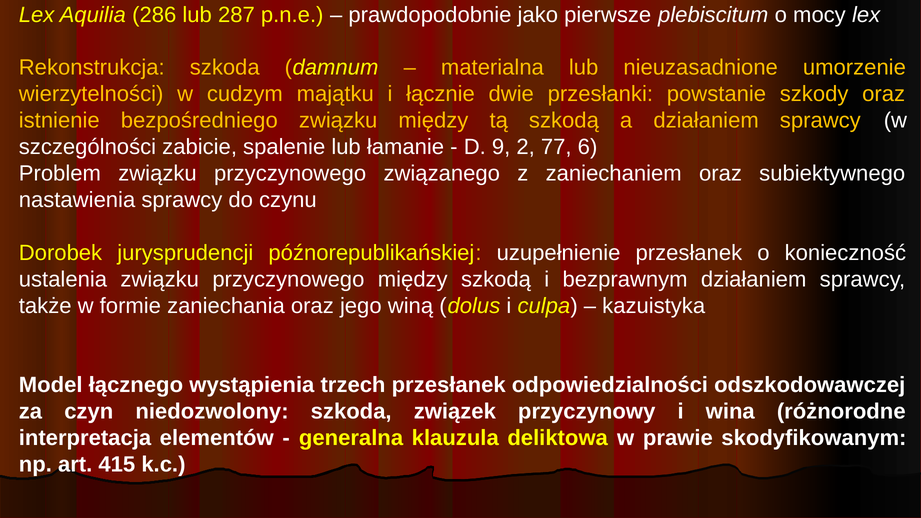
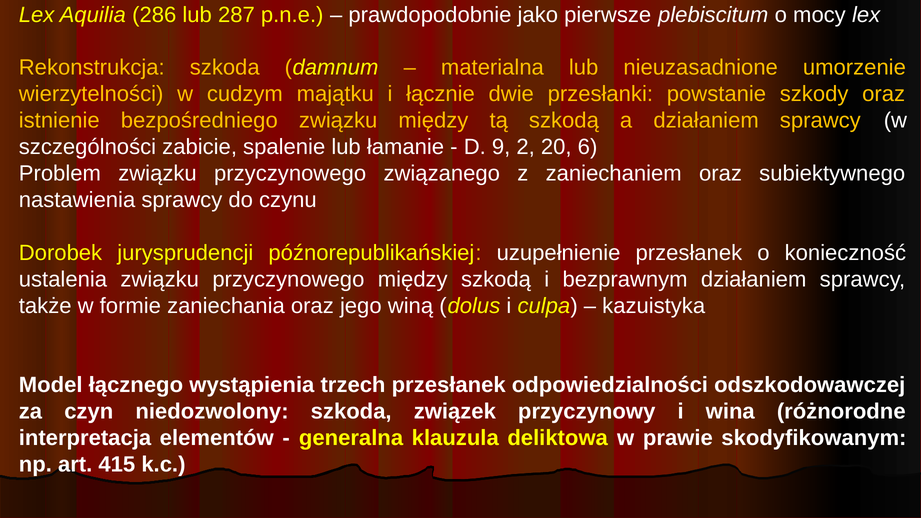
77: 77 -> 20 (556, 147)
